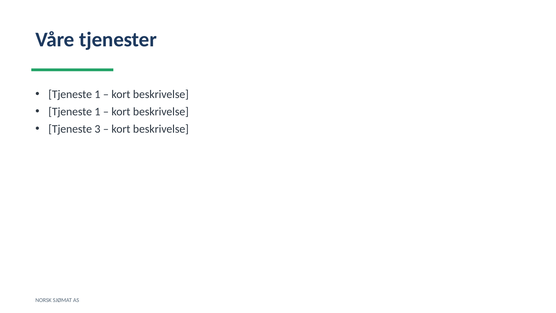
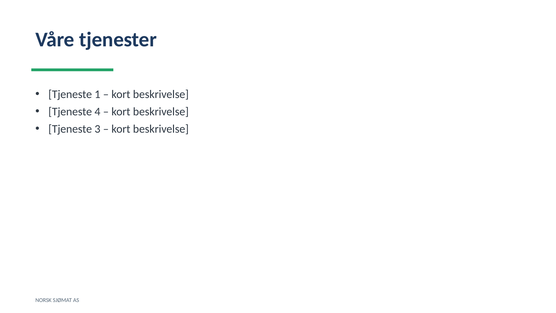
1: 1 -> 4 (97, 112)
